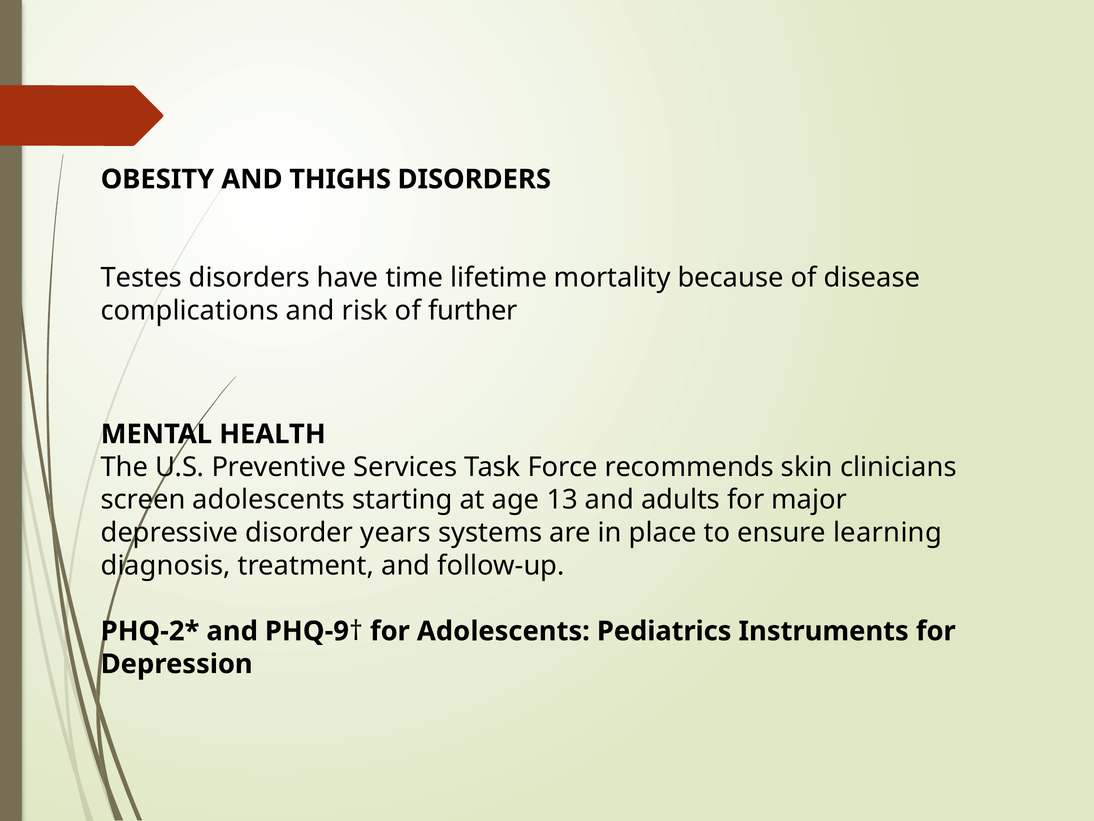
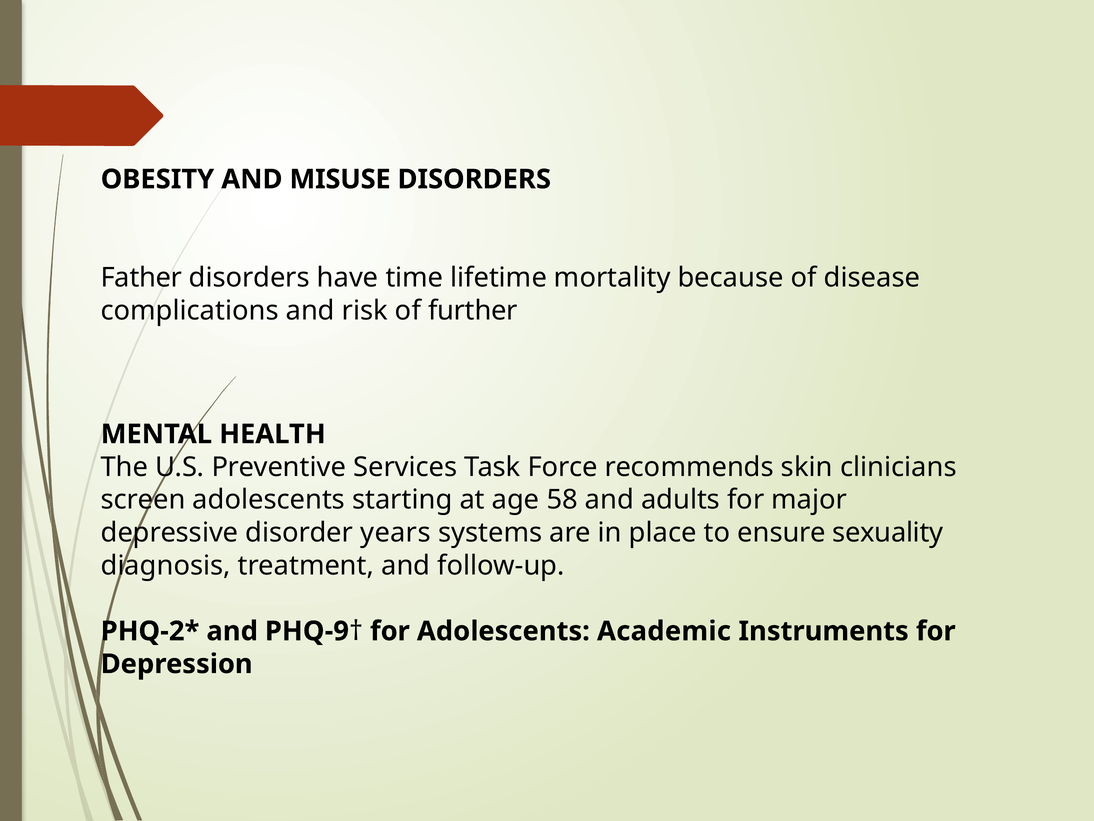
THIGHS: THIGHS -> MISUSE (340, 179)
Testes: Testes -> Father (141, 278)
13: 13 -> 58 (562, 500)
learning: learning -> sexuality (888, 532)
Pediatrics: Pediatrics -> Academic (664, 631)
